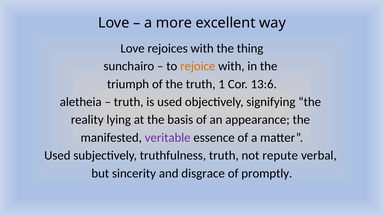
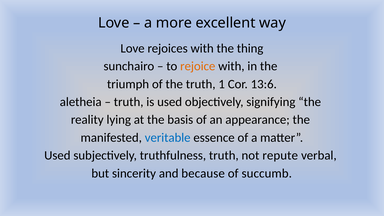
veritable colour: purple -> blue (168, 138)
disgrace: disgrace -> because (203, 173)
promptly: promptly -> succumb (267, 173)
